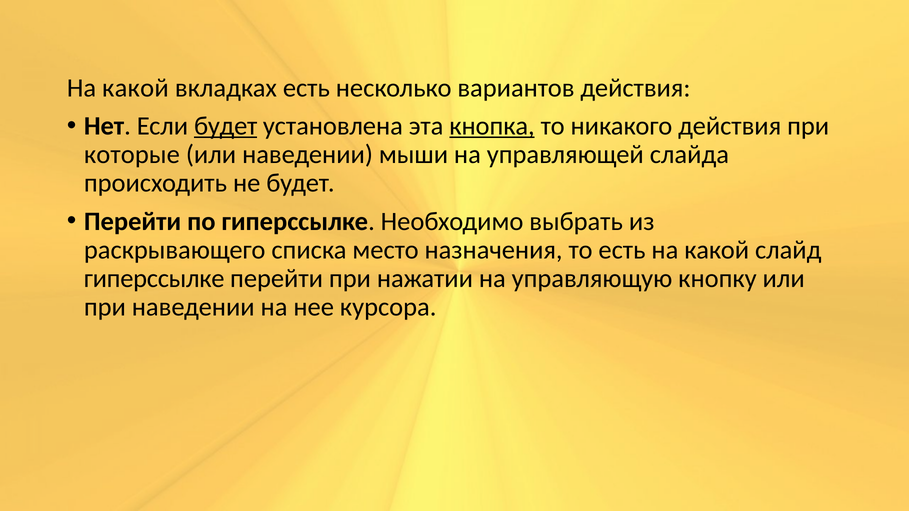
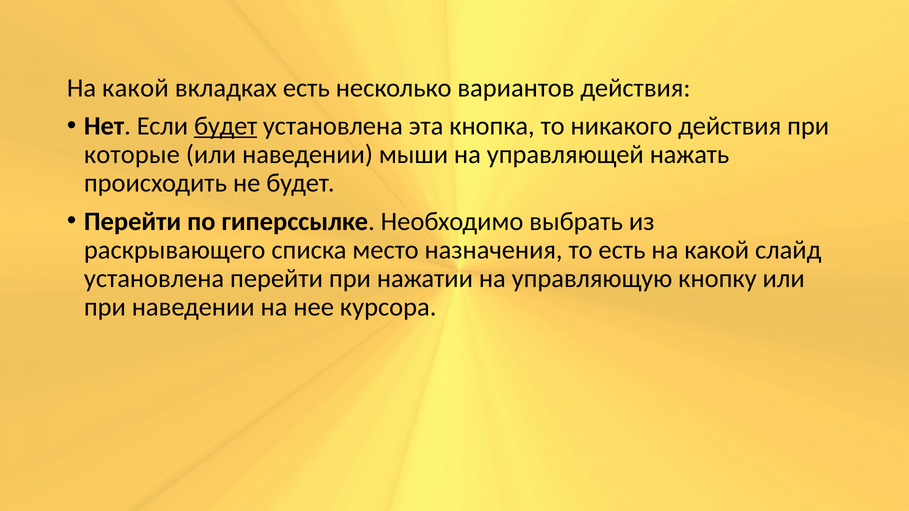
кнопка underline: present -> none (492, 126)
слайда: слайда -> нажать (690, 155)
гиперссылке: гиперссылке -> установлена (154, 279)
